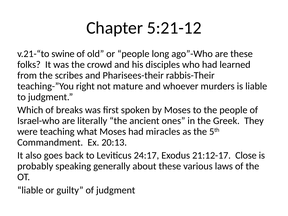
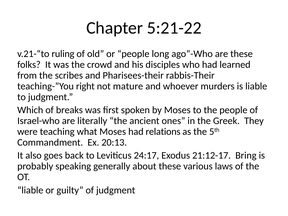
5:21-12: 5:21-12 -> 5:21-22 (174, 28)
swine: swine -> ruling (63, 54)
miracles: miracles -> relations (163, 132)
Close: Close -> Bring (246, 155)
